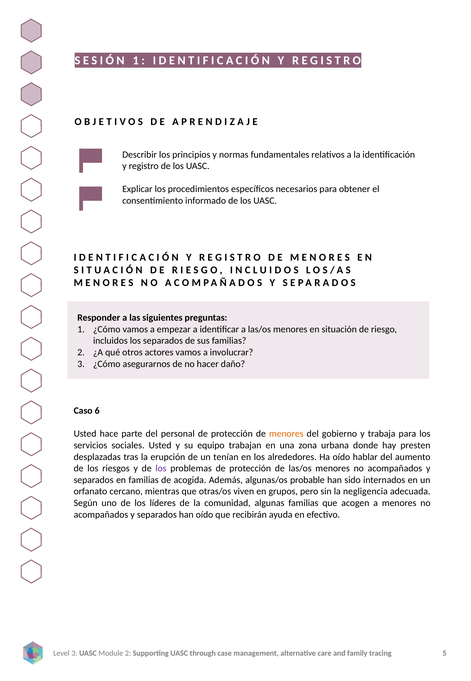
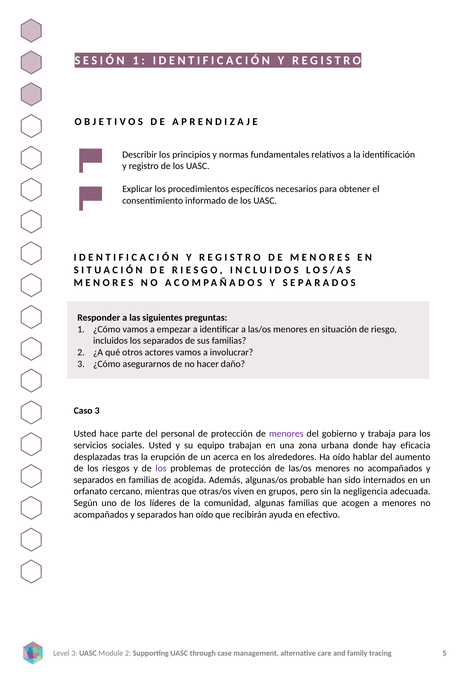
Caso 6: 6 -> 3 (97, 410)
menores colour: orange -> purple (286, 433)
presten: presten -> eficacia (415, 445)
tenían: tenían -> acerca (226, 456)
